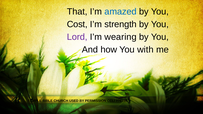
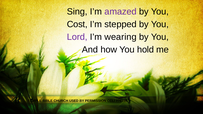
That: That -> Sing (77, 12)
amazed colour: blue -> purple (121, 12)
strength: strength -> stepped (121, 24)
with: with -> hold (145, 50)
